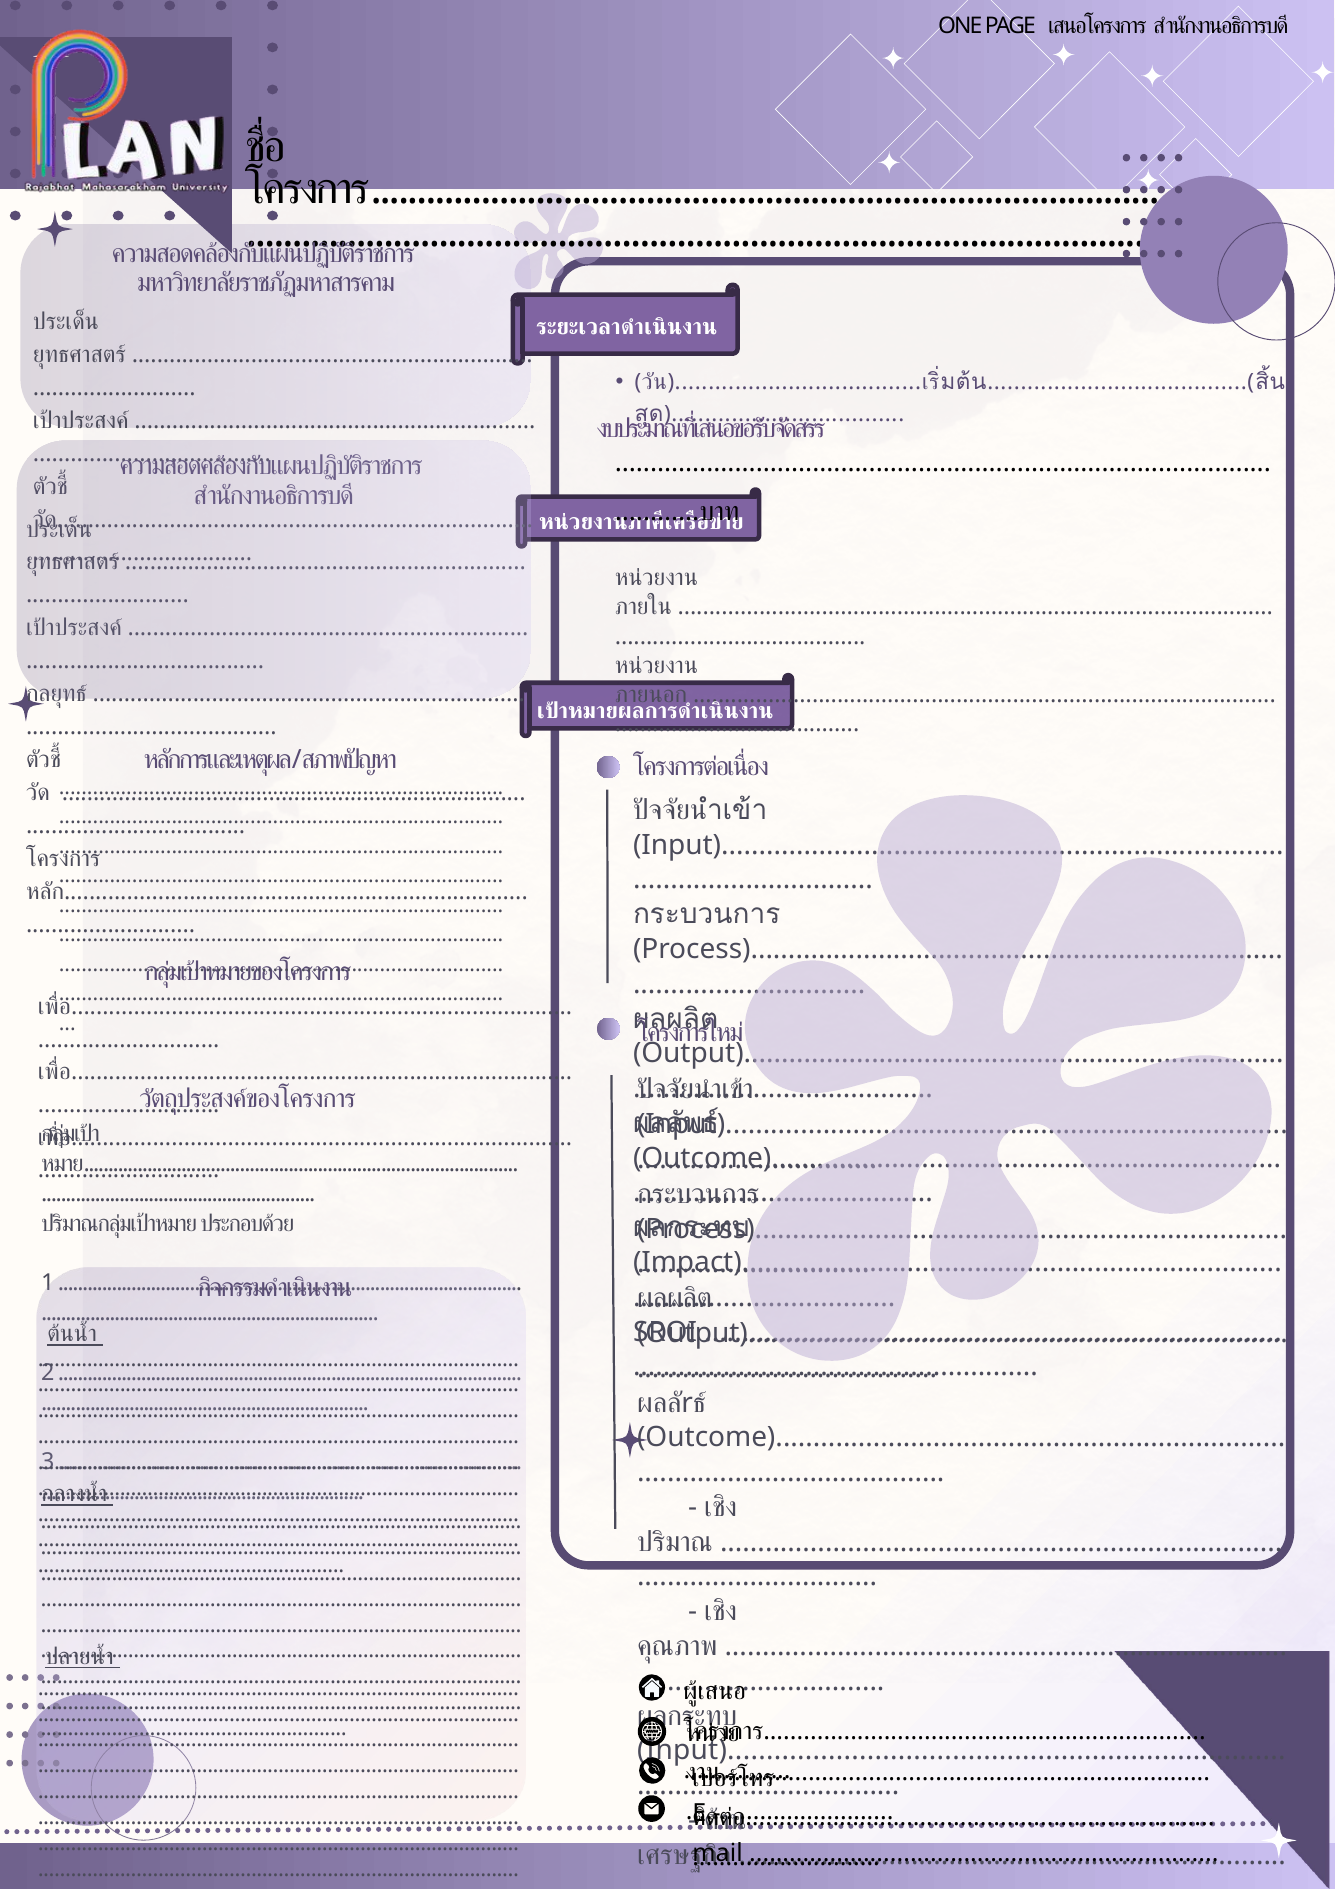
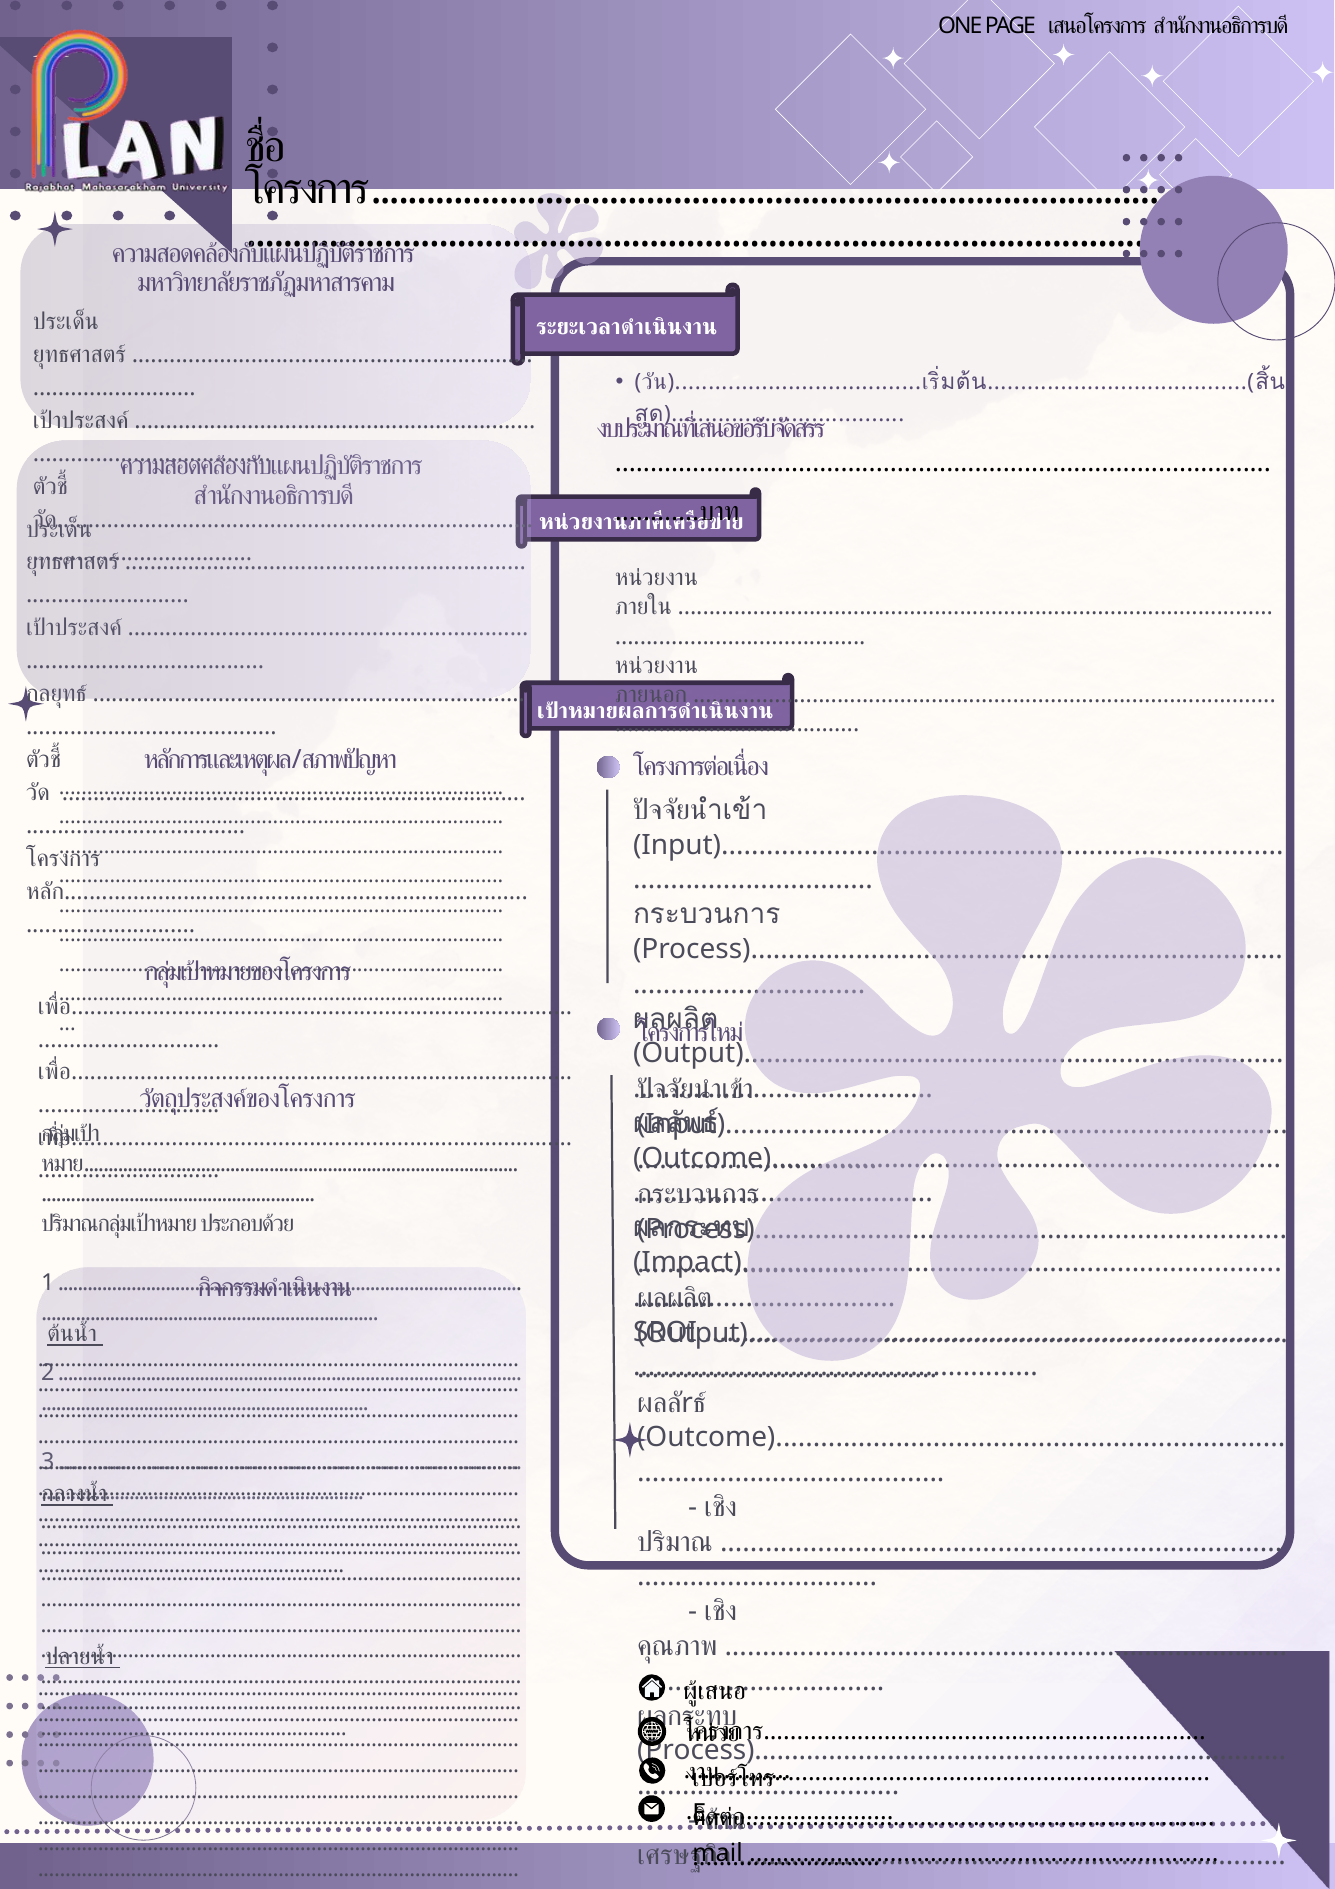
Input: Input -> Process (962, 1751)
